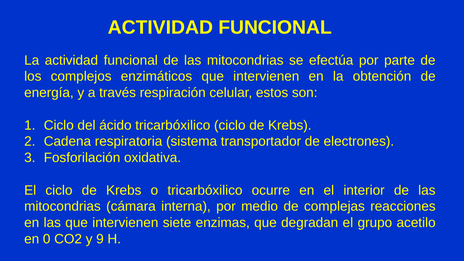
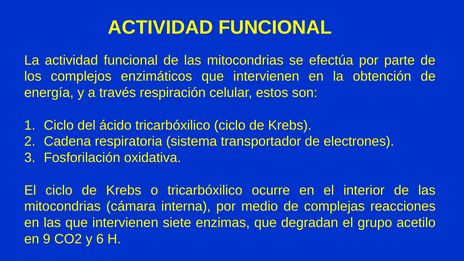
0: 0 -> 9 (47, 239)
9: 9 -> 6 (100, 239)
